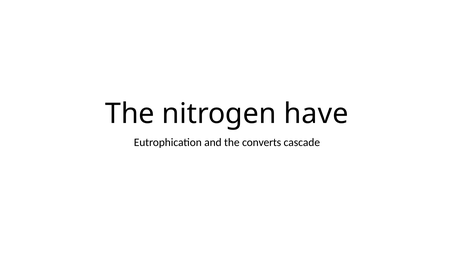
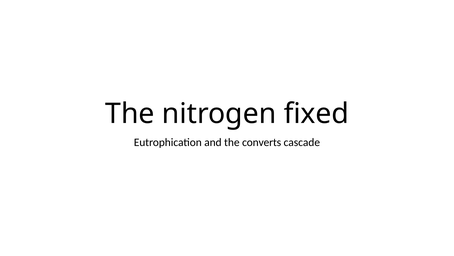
have: have -> fixed (316, 113)
